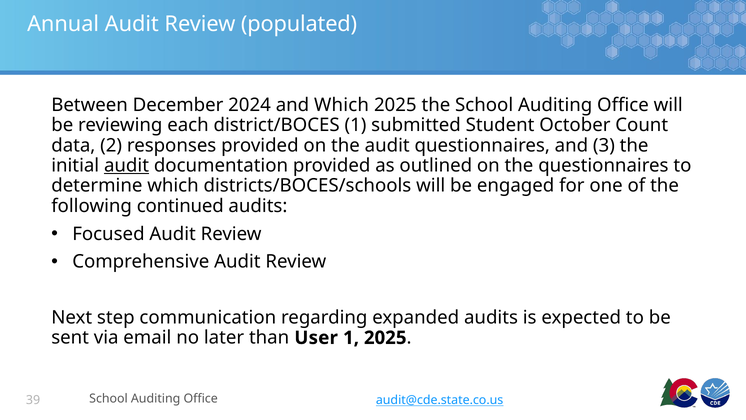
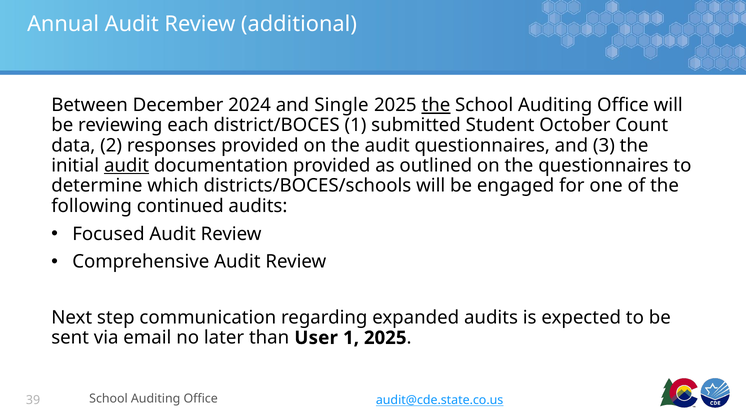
populated: populated -> additional (299, 24)
and Which: Which -> Single (341, 105)
the underline: none -> present (436, 105)
